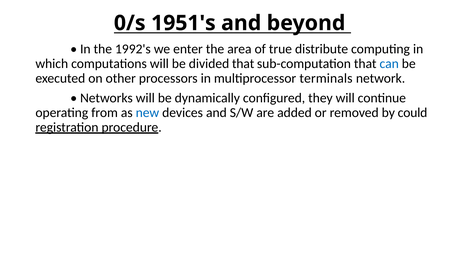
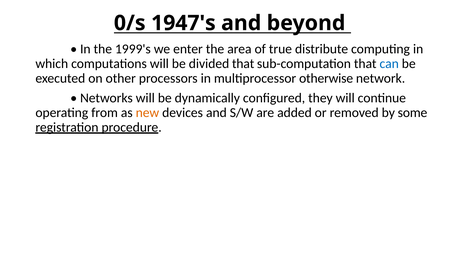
1951's: 1951's -> 1947's (183, 23)
1992's: 1992's -> 1999's (133, 49)
terminals: terminals -> otherwise (326, 78)
new colour: blue -> orange (147, 112)
could: could -> some (413, 112)
